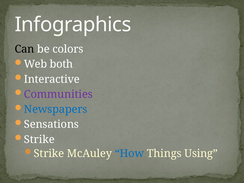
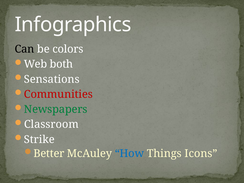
Interactive: Interactive -> Sensations (52, 79)
Communities colour: purple -> red (58, 94)
Newspapers colour: blue -> green (56, 109)
Sensations: Sensations -> Classroom (51, 124)
Strike: Strike -> Better (49, 153)
Using: Using -> Icons (201, 153)
